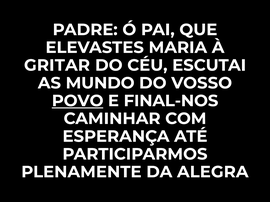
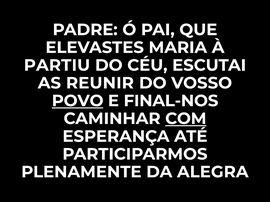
GRITAR: GRITAR -> PARTIU (57, 65)
MUNDO: MUNDO -> REUNIR (100, 83)
COM underline: none -> present (186, 119)
